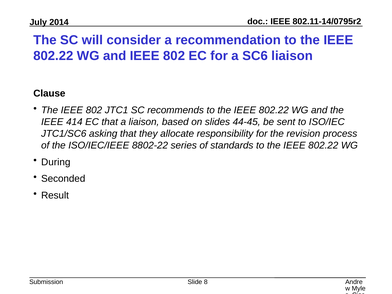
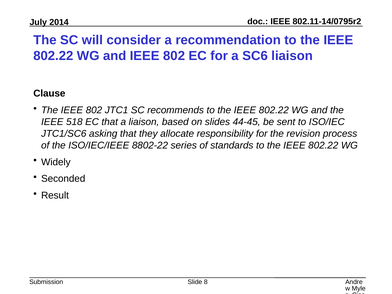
414: 414 -> 518 (74, 122)
During: During -> Widely (56, 162)
